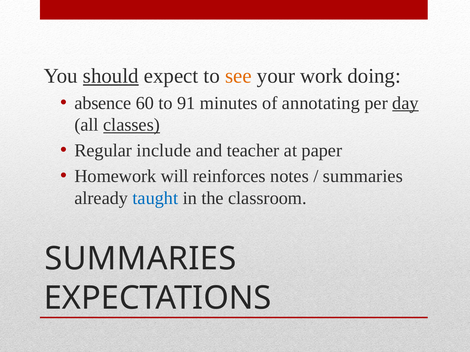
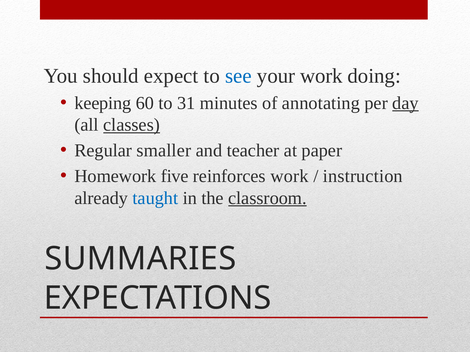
should underline: present -> none (111, 76)
see colour: orange -> blue (238, 76)
absence: absence -> keeping (103, 103)
91: 91 -> 31 (186, 103)
include: include -> smaller (164, 151)
will: will -> five (175, 176)
reinforces notes: notes -> work (289, 176)
summaries: summaries -> instruction (363, 176)
classroom underline: none -> present (267, 198)
